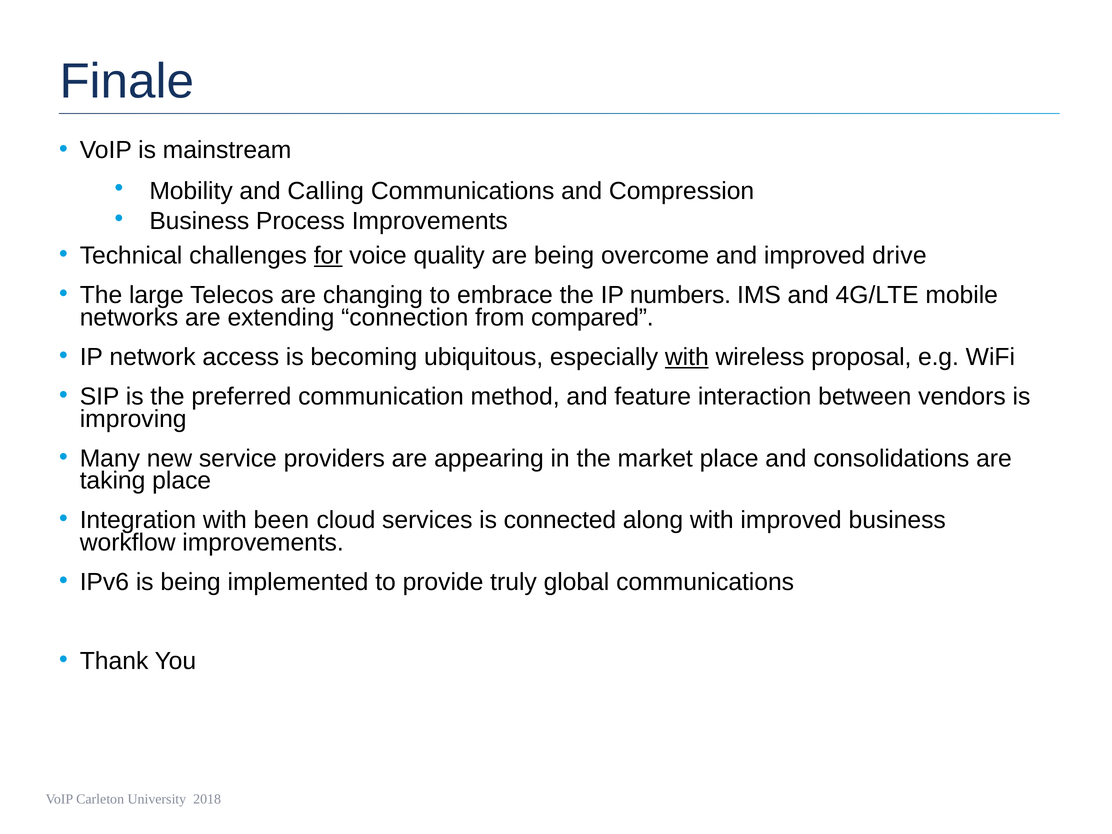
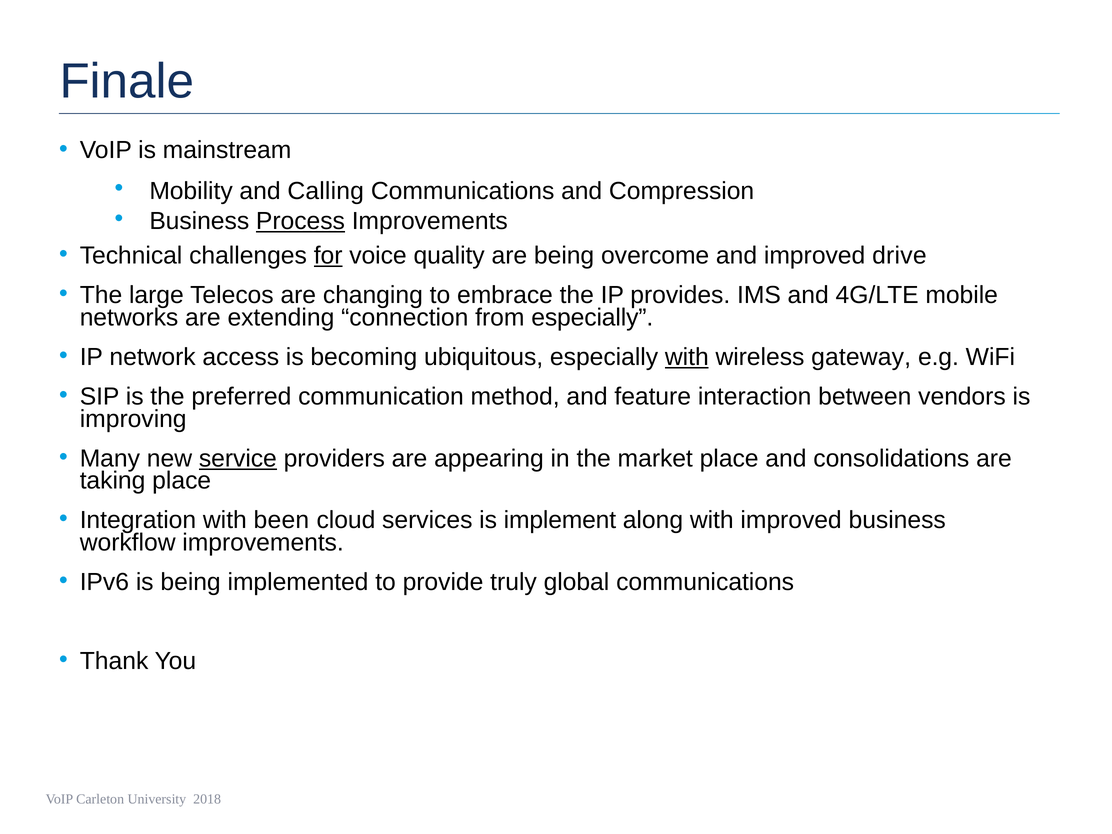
Process underline: none -> present (300, 221)
numbers: numbers -> provides (680, 295)
from compared: compared -> especially (592, 317)
proposal: proposal -> gateway (861, 357)
service underline: none -> present (238, 458)
connected: connected -> implement (560, 520)
